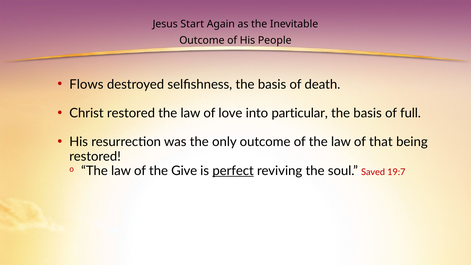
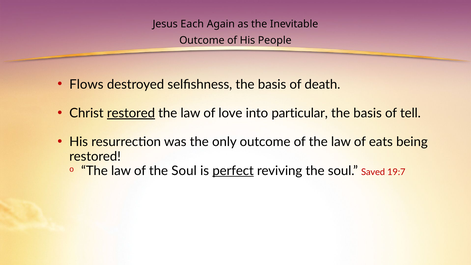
Start: Start -> Each (192, 24)
restored underline: none -> present (131, 113)
full: full -> tell (410, 113)
that: that -> eats (381, 142)
of the Give: Give -> Soul (184, 171)
